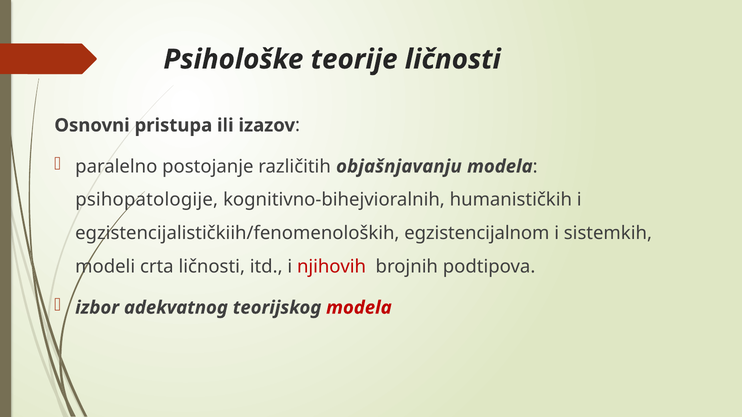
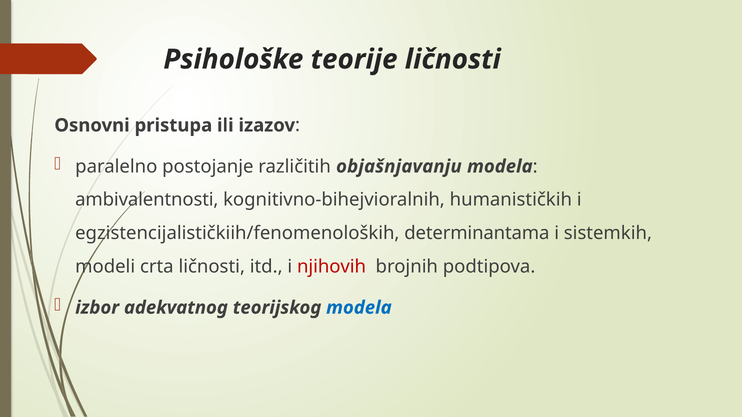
psihopatologije: psihopatologije -> ambivalentnosti (147, 200)
egzistencijalnom: egzistencijalnom -> determinantama (477, 233)
modela colour: red -> blue (359, 308)
